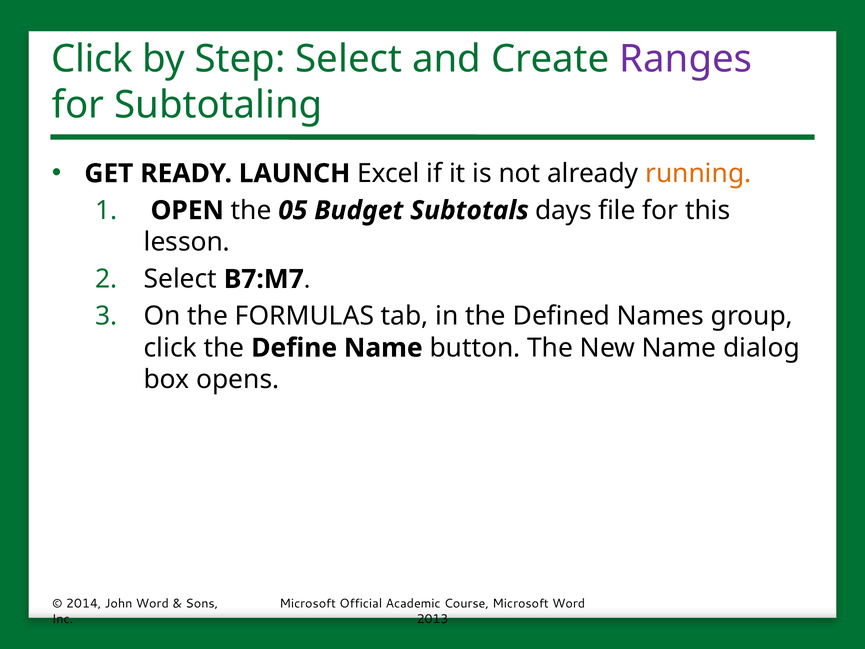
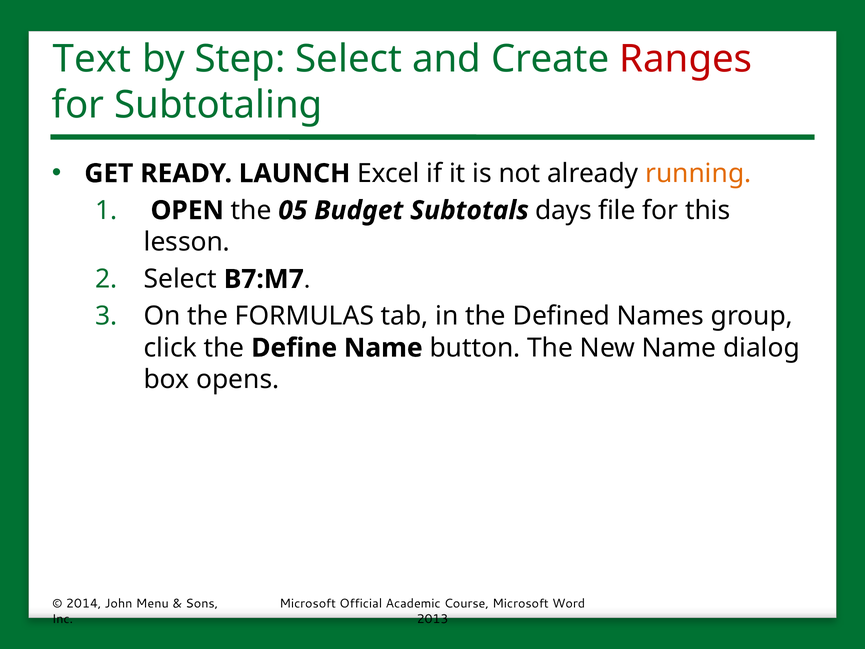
Click: Click -> Text (92, 59)
Ranges colour: purple -> red (686, 59)
John Word: Word -> Menu (152, 604)
